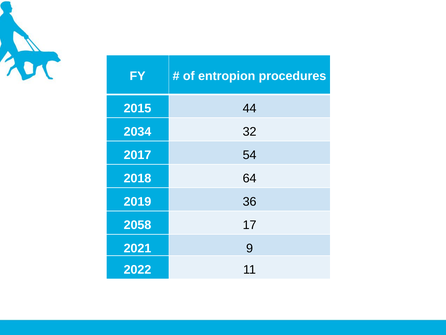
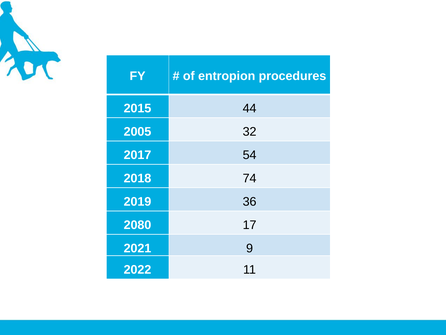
2034: 2034 -> 2005 (137, 132)
64: 64 -> 74 (250, 178)
2058: 2058 -> 2080 (137, 225)
